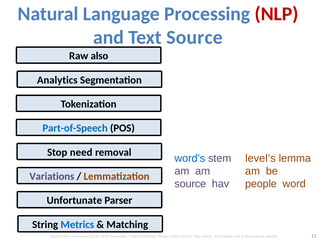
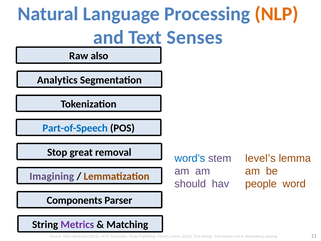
NLP colour: red -> orange (277, 14)
Source: Source -> Senses (195, 37)
need: need -> great (81, 152)
Variations: Variations -> Imagining (52, 176)
source: source -> should (190, 184)
Unfortunate: Unfortunate -> Components (74, 200)
Metrics colour: blue -> purple (77, 224)
